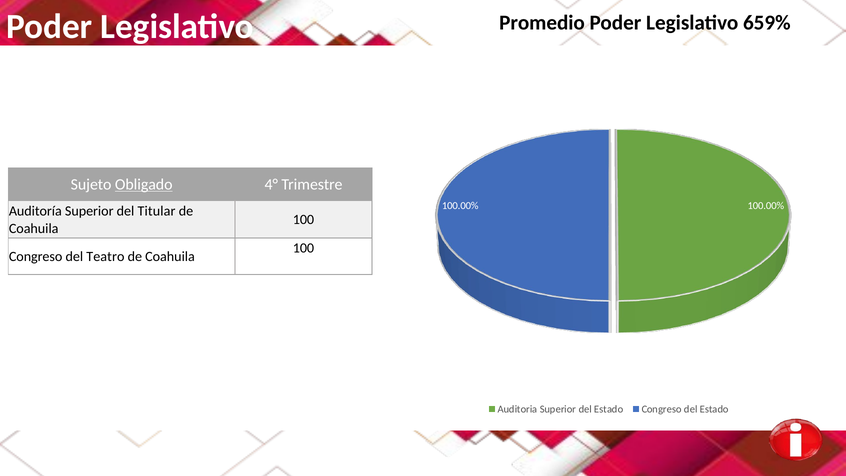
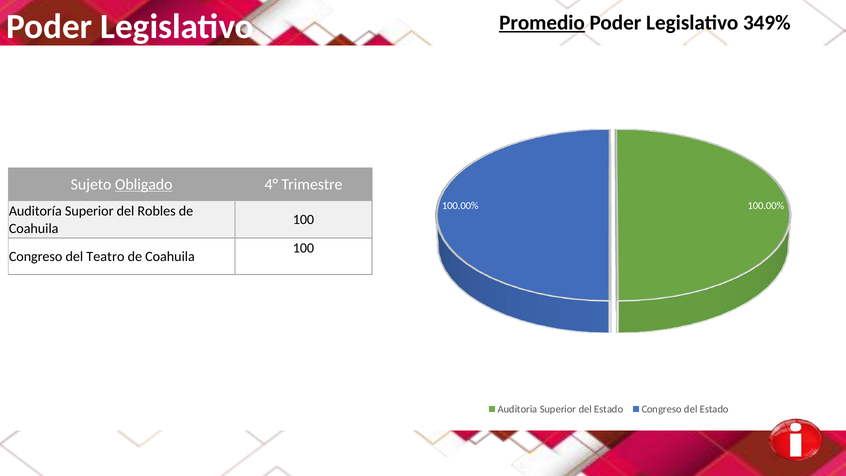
Promedio underline: none -> present (542, 23)
659%: 659% -> 349% (767, 23)
Titular: Titular -> Robles (157, 211)
